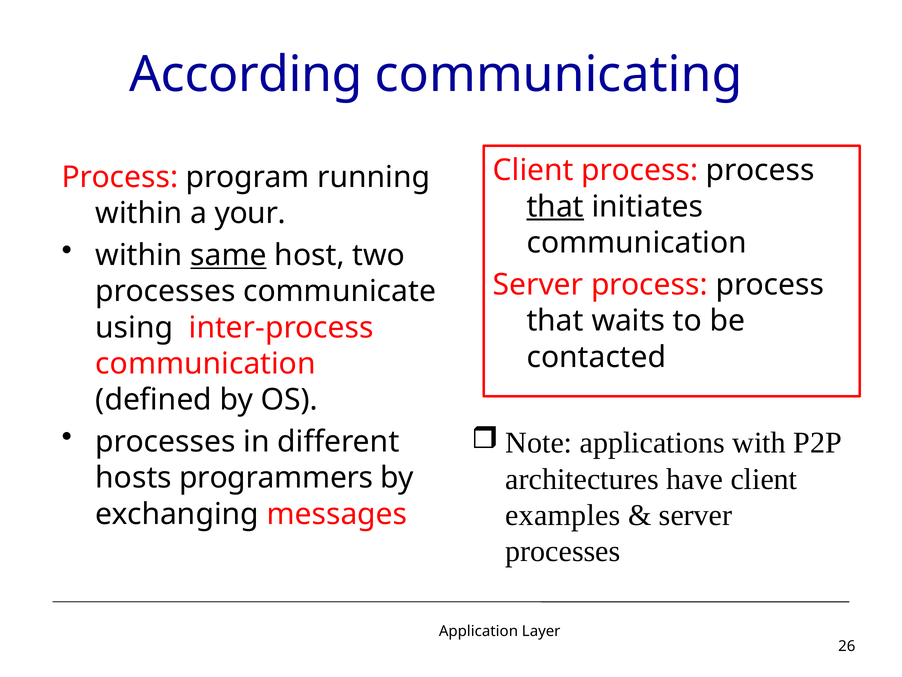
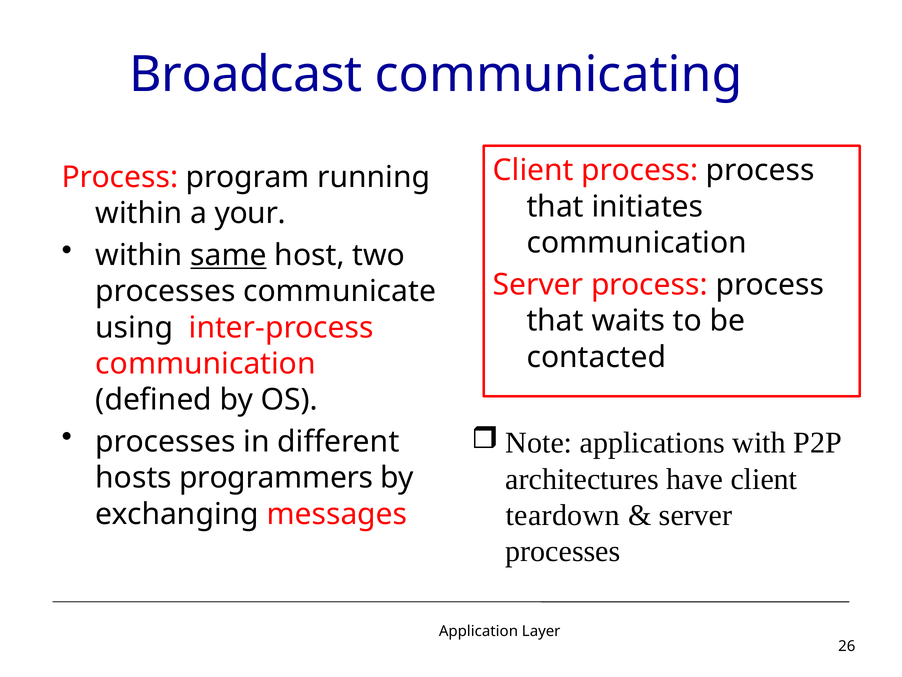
According: According -> Broadcast (246, 75)
that underline: present -> none (555, 207)
examples: examples -> teardown (563, 515)
